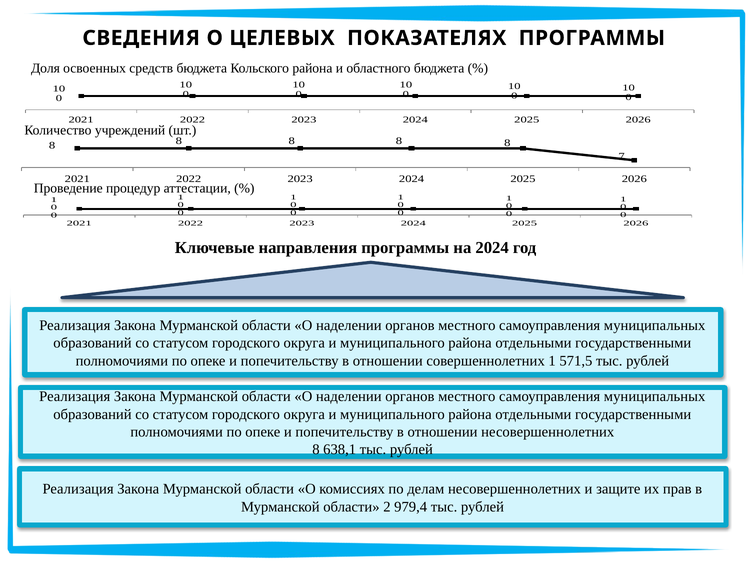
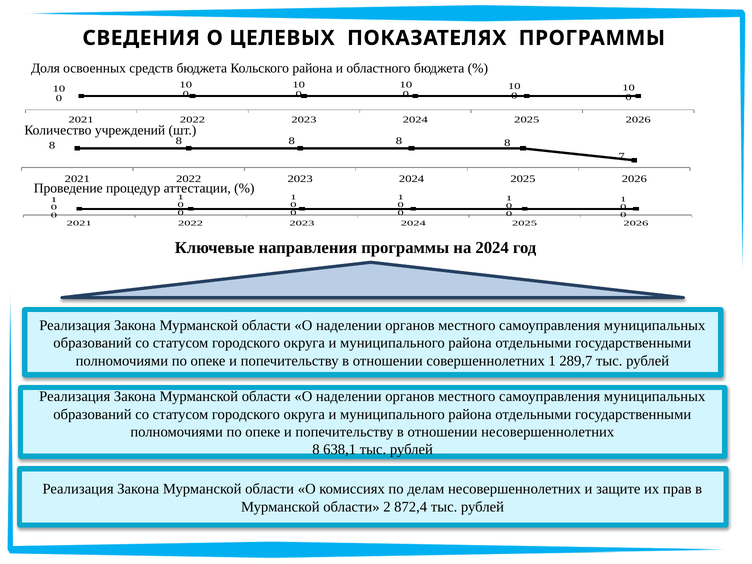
571,5: 571,5 -> 289,7 (576, 361)
979,4: 979,4 -> 872,4 (411, 507)
